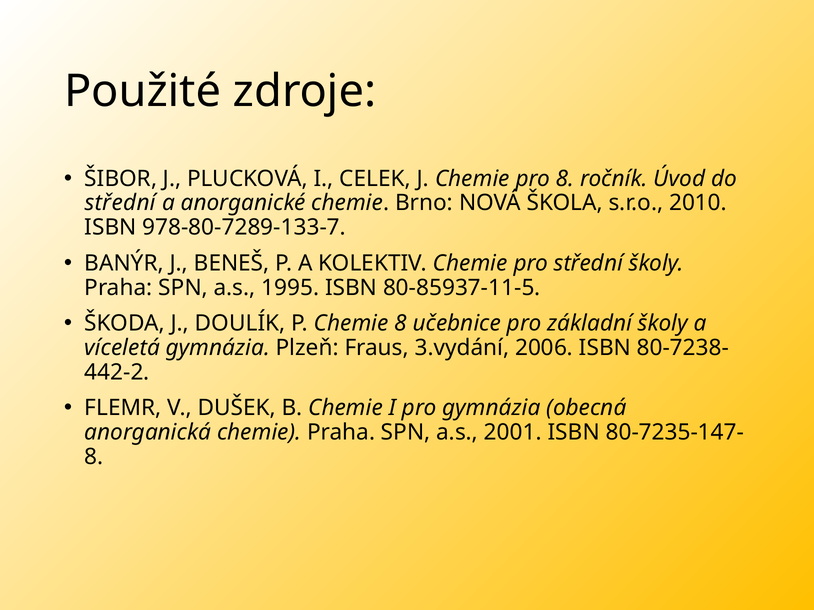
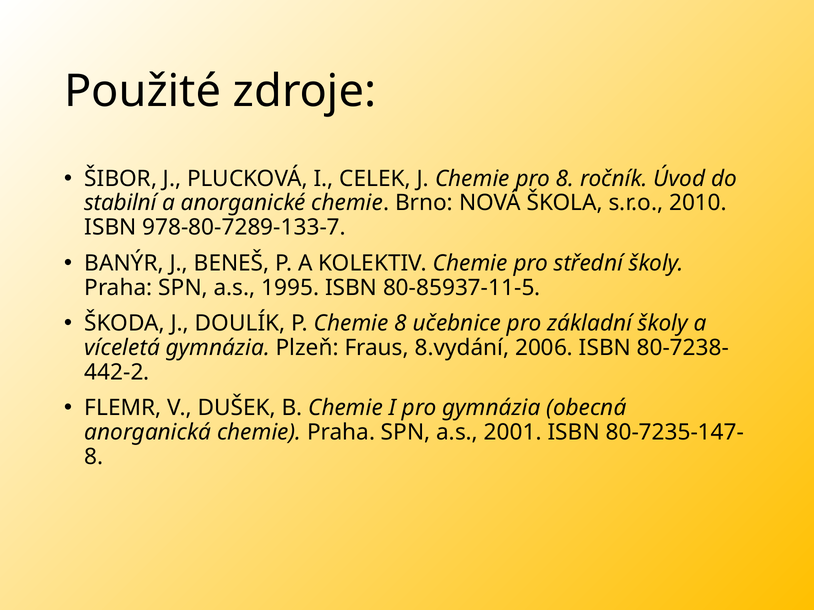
střední: střední -> stabilní (120, 203)
3.vydání: 3.vydání -> 8.vydání (462, 348)
